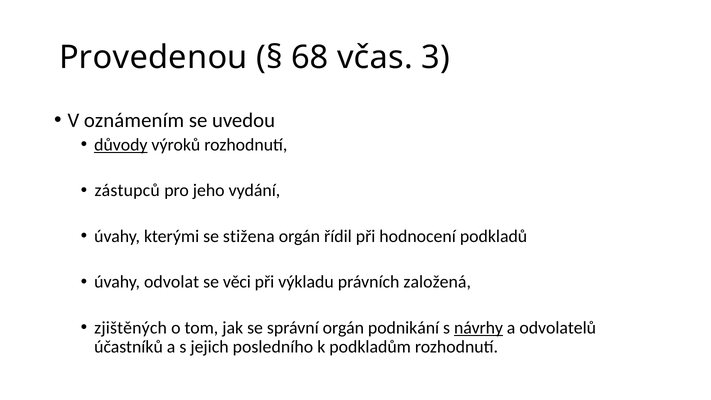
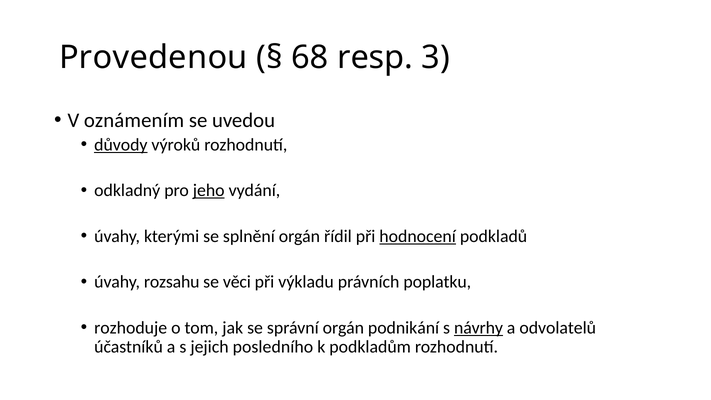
včas: včas -> resp (375, 57)
zástupců: zástupců -> odkladný (127, 190)
jeho underline: none -> present (209, 190)
stižena: stižena -> splnění (249, 236)
hodnocení underline: none -> present (418, 236)
odvolat: odvolat -> rozsahu (172, 282)
založená: založená -> poplatku (437, 282)
zjištěných: zjištěných -> rozhoduje (131, 328)
